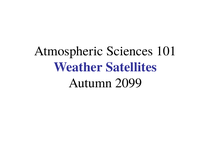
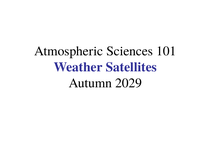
2099: 2099 -> 2029 (129, 83)
